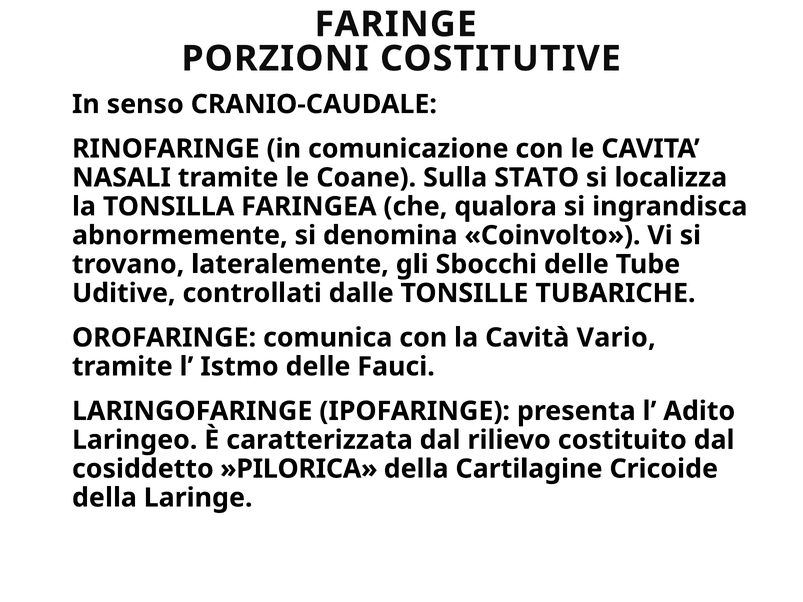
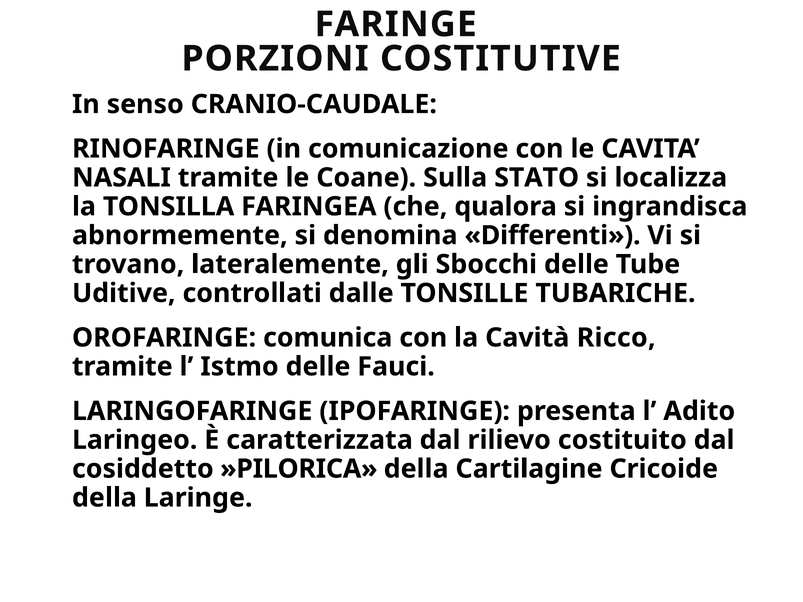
Coinvolto: Coinvolto -> Differenti (553, 236)
Vario: Vario -> Ricco (616, 338)
